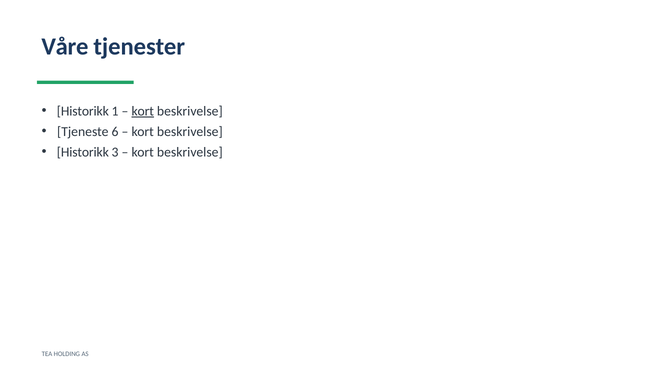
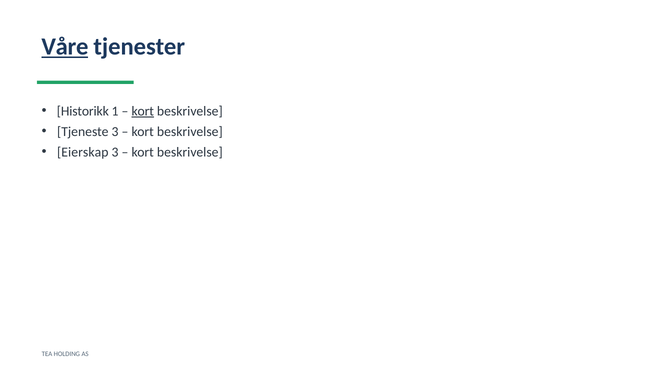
Våre underline: none -> present (65, 47)
Tjeneste 6: 6 -> 3 (115, 132)
Historikk: Historikk -> Eierskap (83, 152)
